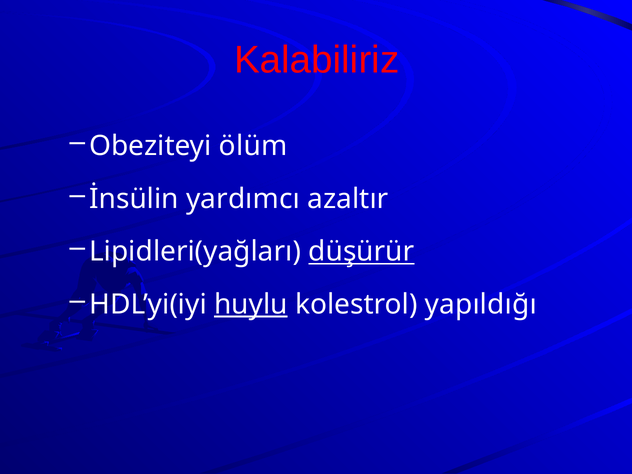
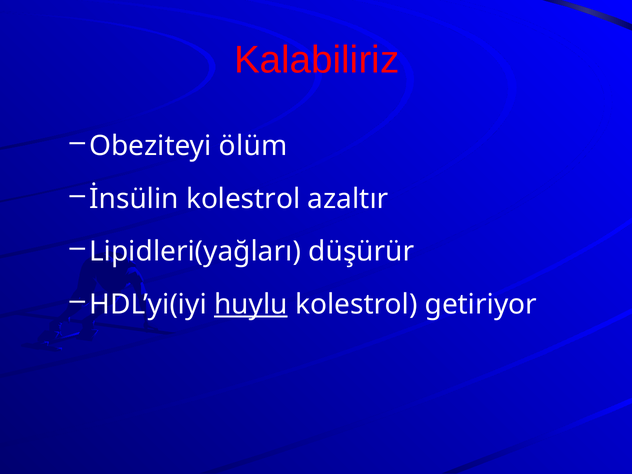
İnsülin yardımcı: yardımcı -> kolestrol (243, 199)
düşürür underline: present -> none (361, 252)
yapıldığı: yapıldığı -> getiriyor (481, 304)
